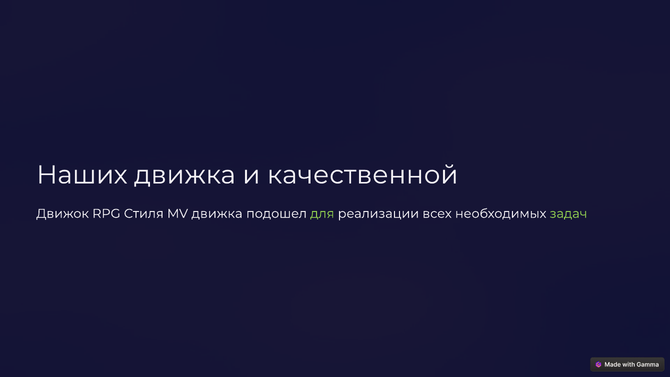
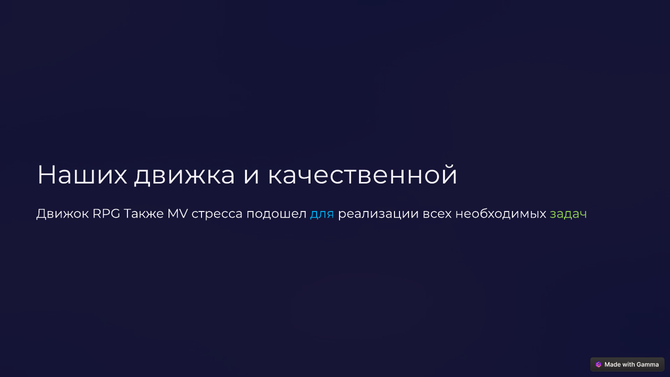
Стиля: Стиля -> Также (144, 214)
MV движка: движка -> стресса (217, 214)
для colour: light green -> light blue (322, 214)
